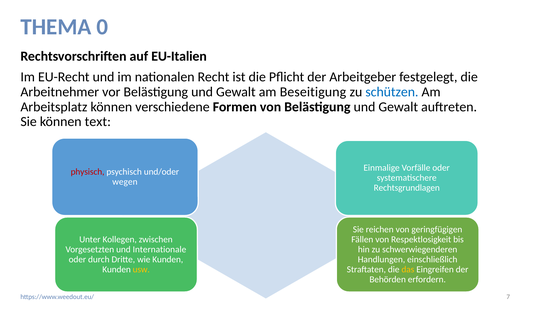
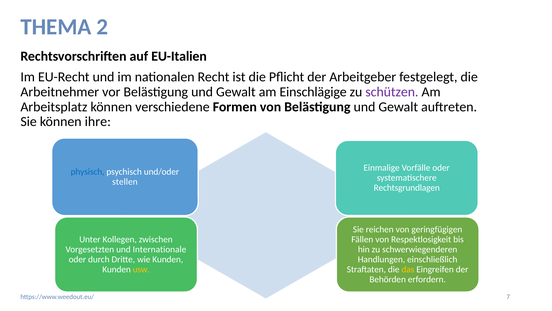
0: 0 -> 2 (102, 27)
Beseitigung: Beseitigung -> Einschlägige (313, 92)
schützen colour: blue -> purple (392, 92)
text: text -> ihre (98, 122)
physisch colour: red -> blue (88, 171)
wegen: wegen -> stellen (125, 181)
